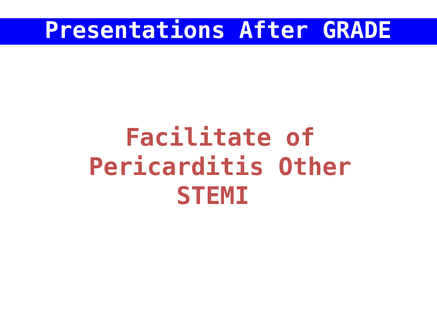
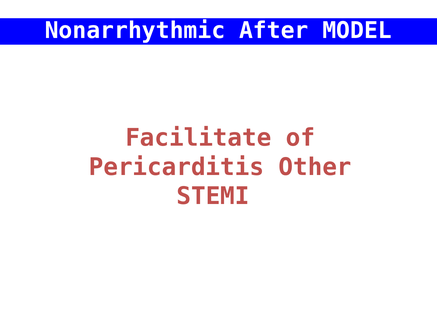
Presentations: Presentations -> Nonarrhythmic (135, 30)
GRADE: GRADE -> MODEL (357, 30)
